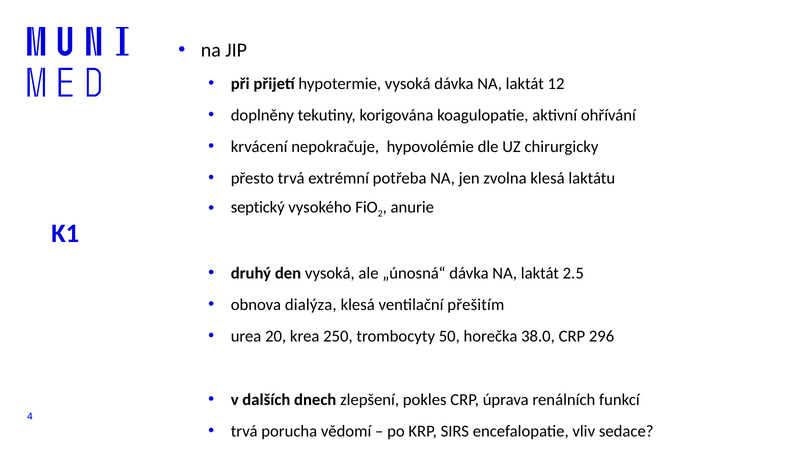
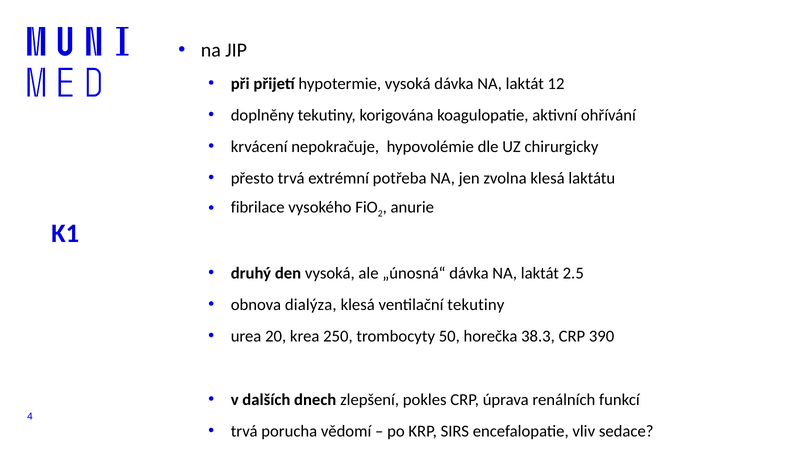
septický: septický -> fibrilace (258, 207)
ventilační přešitím: přešitím -> tekutiny (476, 305)
38.0: 38.0 -> 38.3 (538, 337)
296: 296 -> 390 (602, 337)
